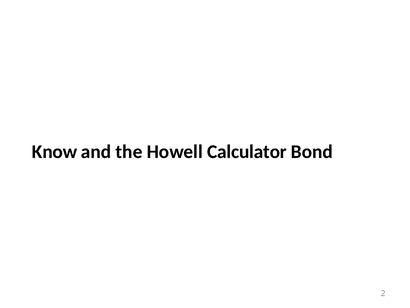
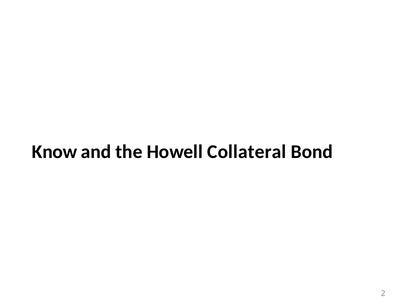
Calculator: Calculator -> Collateral (247, 152)
